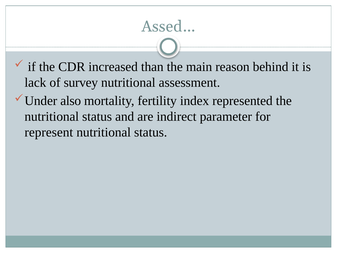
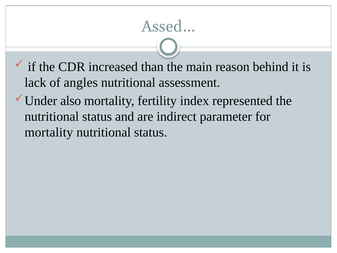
survey: survey -> angles (81, 82)
represent: represent -> mortality (49, 132)
